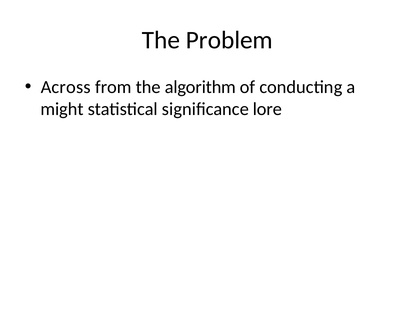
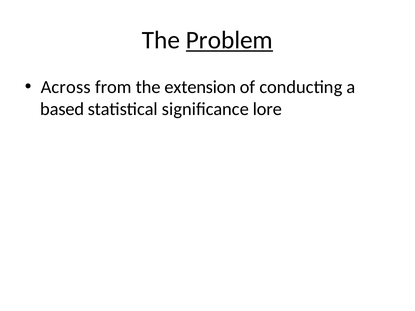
Problem underline: none -> present (229, 40)
algorithm: algorithm -> extension (200, 87)
might: might -> based (62, 109)
